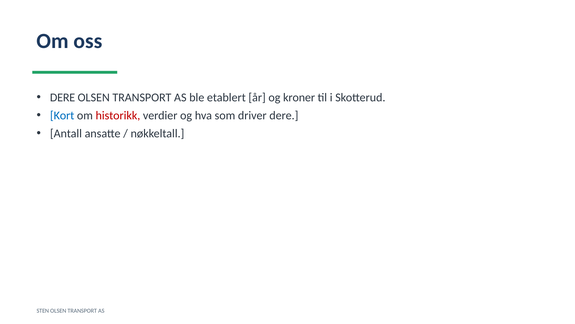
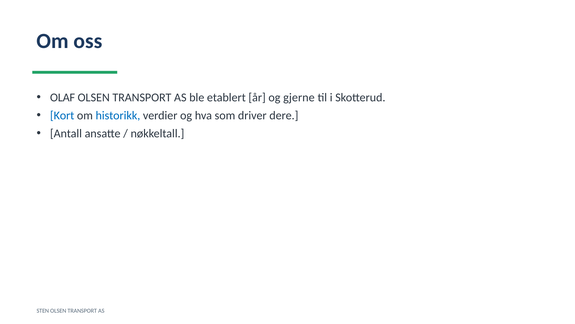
DERE: DERE -> OLAF (63, 97)
kroner: kroner -> gjerne (299, 97)
historikk colour: red -> blue (118, 115)
